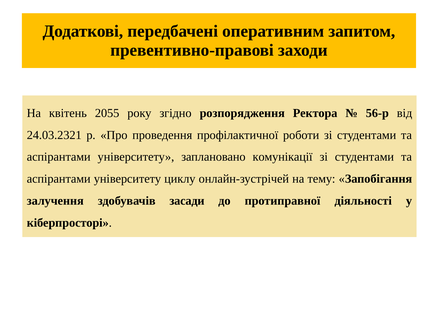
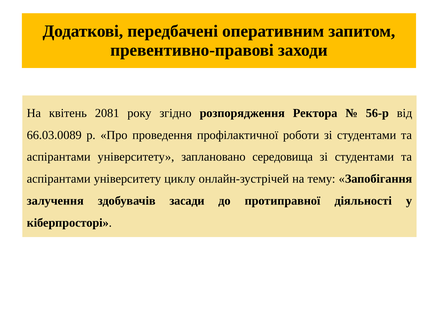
2055: 2055 -> 2081 (107, 113)
24.03.2321: 24.03.2321 -> 66.03.0089 (54, 135)
комунікації: комунікації -> середовища (283, 157)
